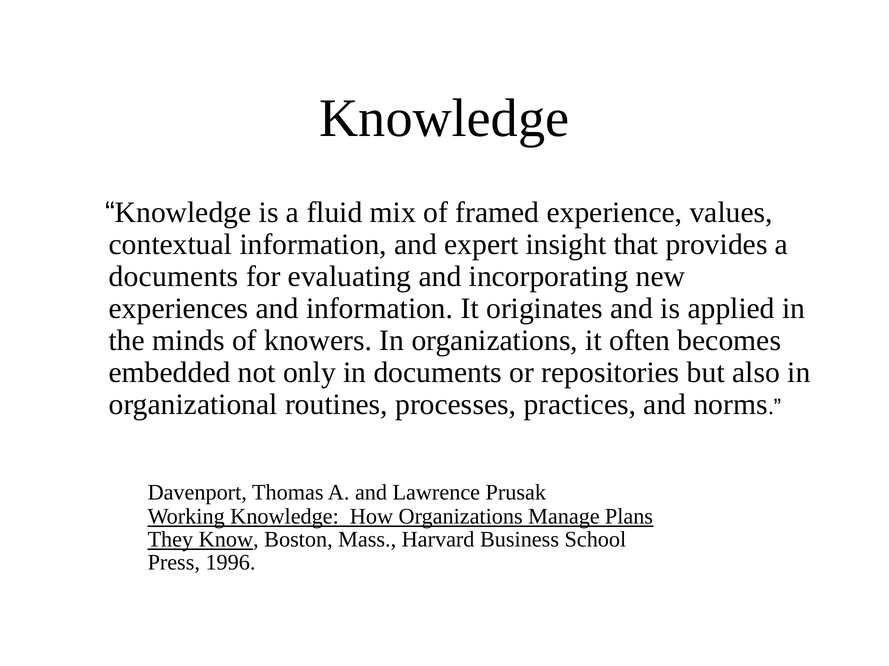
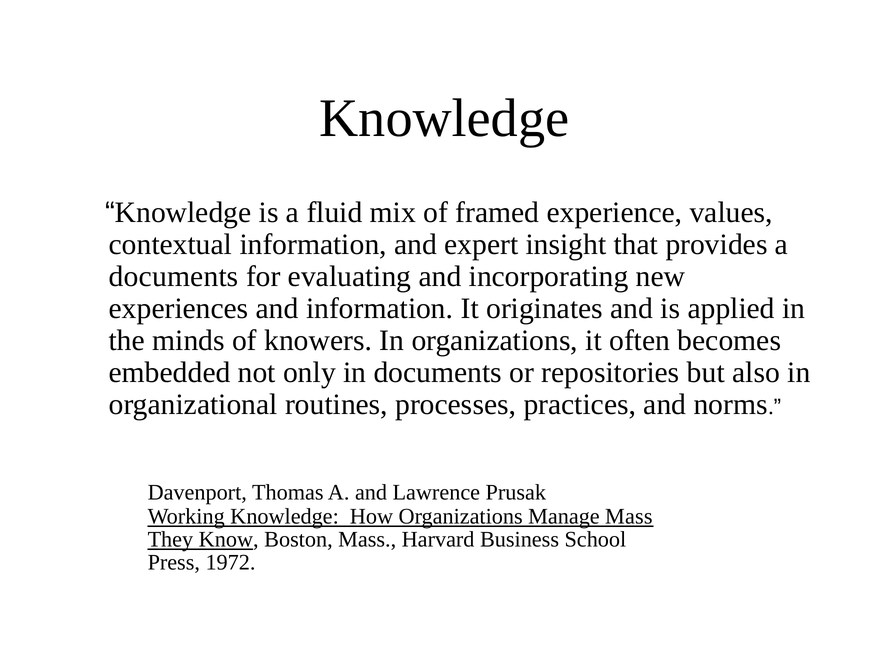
Manage Plans: Plans -> Mass (629, 517)
1996: 1996 -> 1972 (230, 563)
